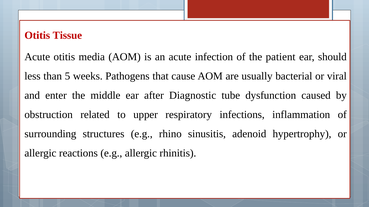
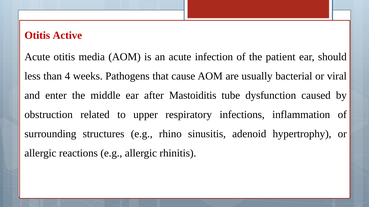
Tissue: Tissue -> Active (67, 35)
5: 5 -> 4 (67, 76)
Diagnostic: Diagnostic -> Mastoiditis (193, 96)
